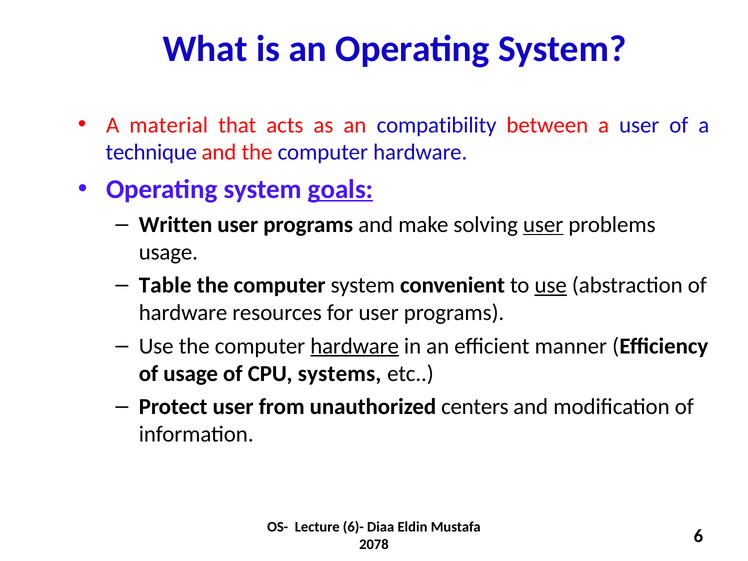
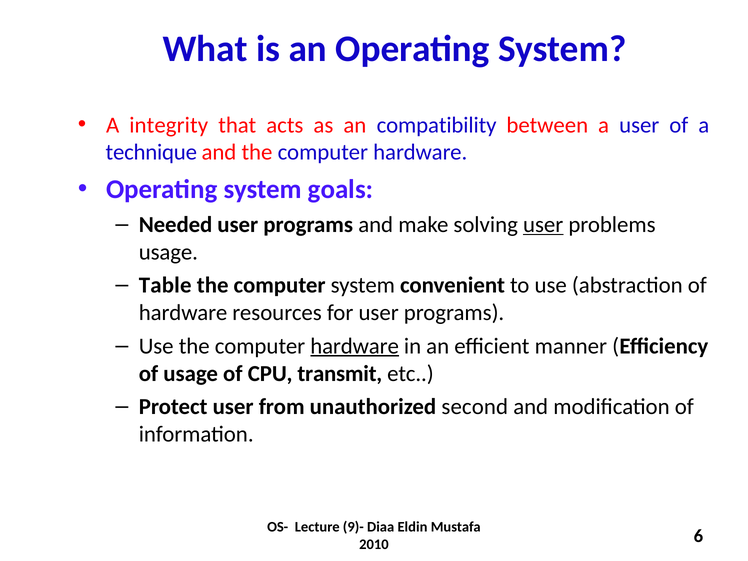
material: material -> integrity (169, 125)
goals underline: present -> none (341, 189)
Written: Written -> Needed (176, 225)
use underline: present -> none (551, 285)
systems: systems -> transmit (340, 373)
centers: centers -> second (475, 407)
6)-: 6)- -> 9)- (353, 527)
2078: 2078 -> 2010 (374, 545)
